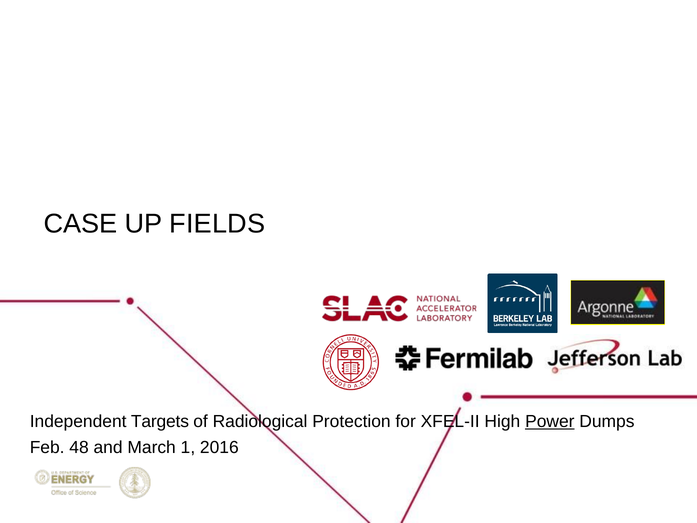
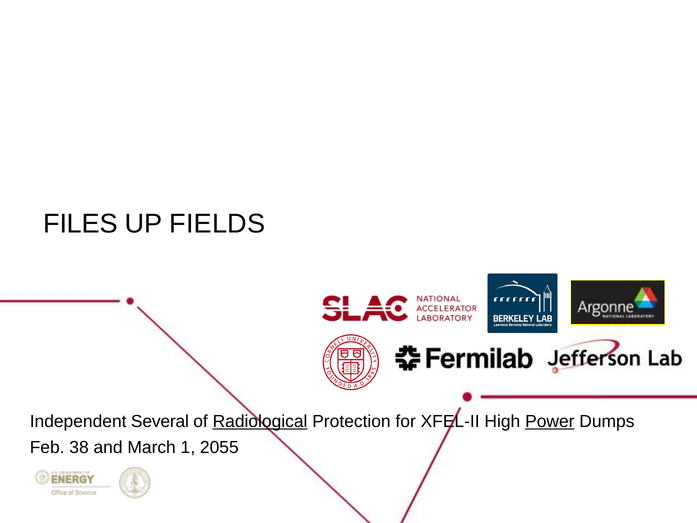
CASE: CASE -> FILES (81, 224)
Targets: Targets -> Several (160, 421)
Radiological underline: none -> present (260, 421)
48: 48 -> 38 (79, 447)
2016: 2016 -> 2055 (219, 447)
